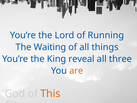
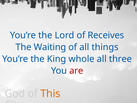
Running: Running -> Receives (106, 35)
reveal: reveal -> whole (81, 59)
are colour: orange -> red (76, 71)
